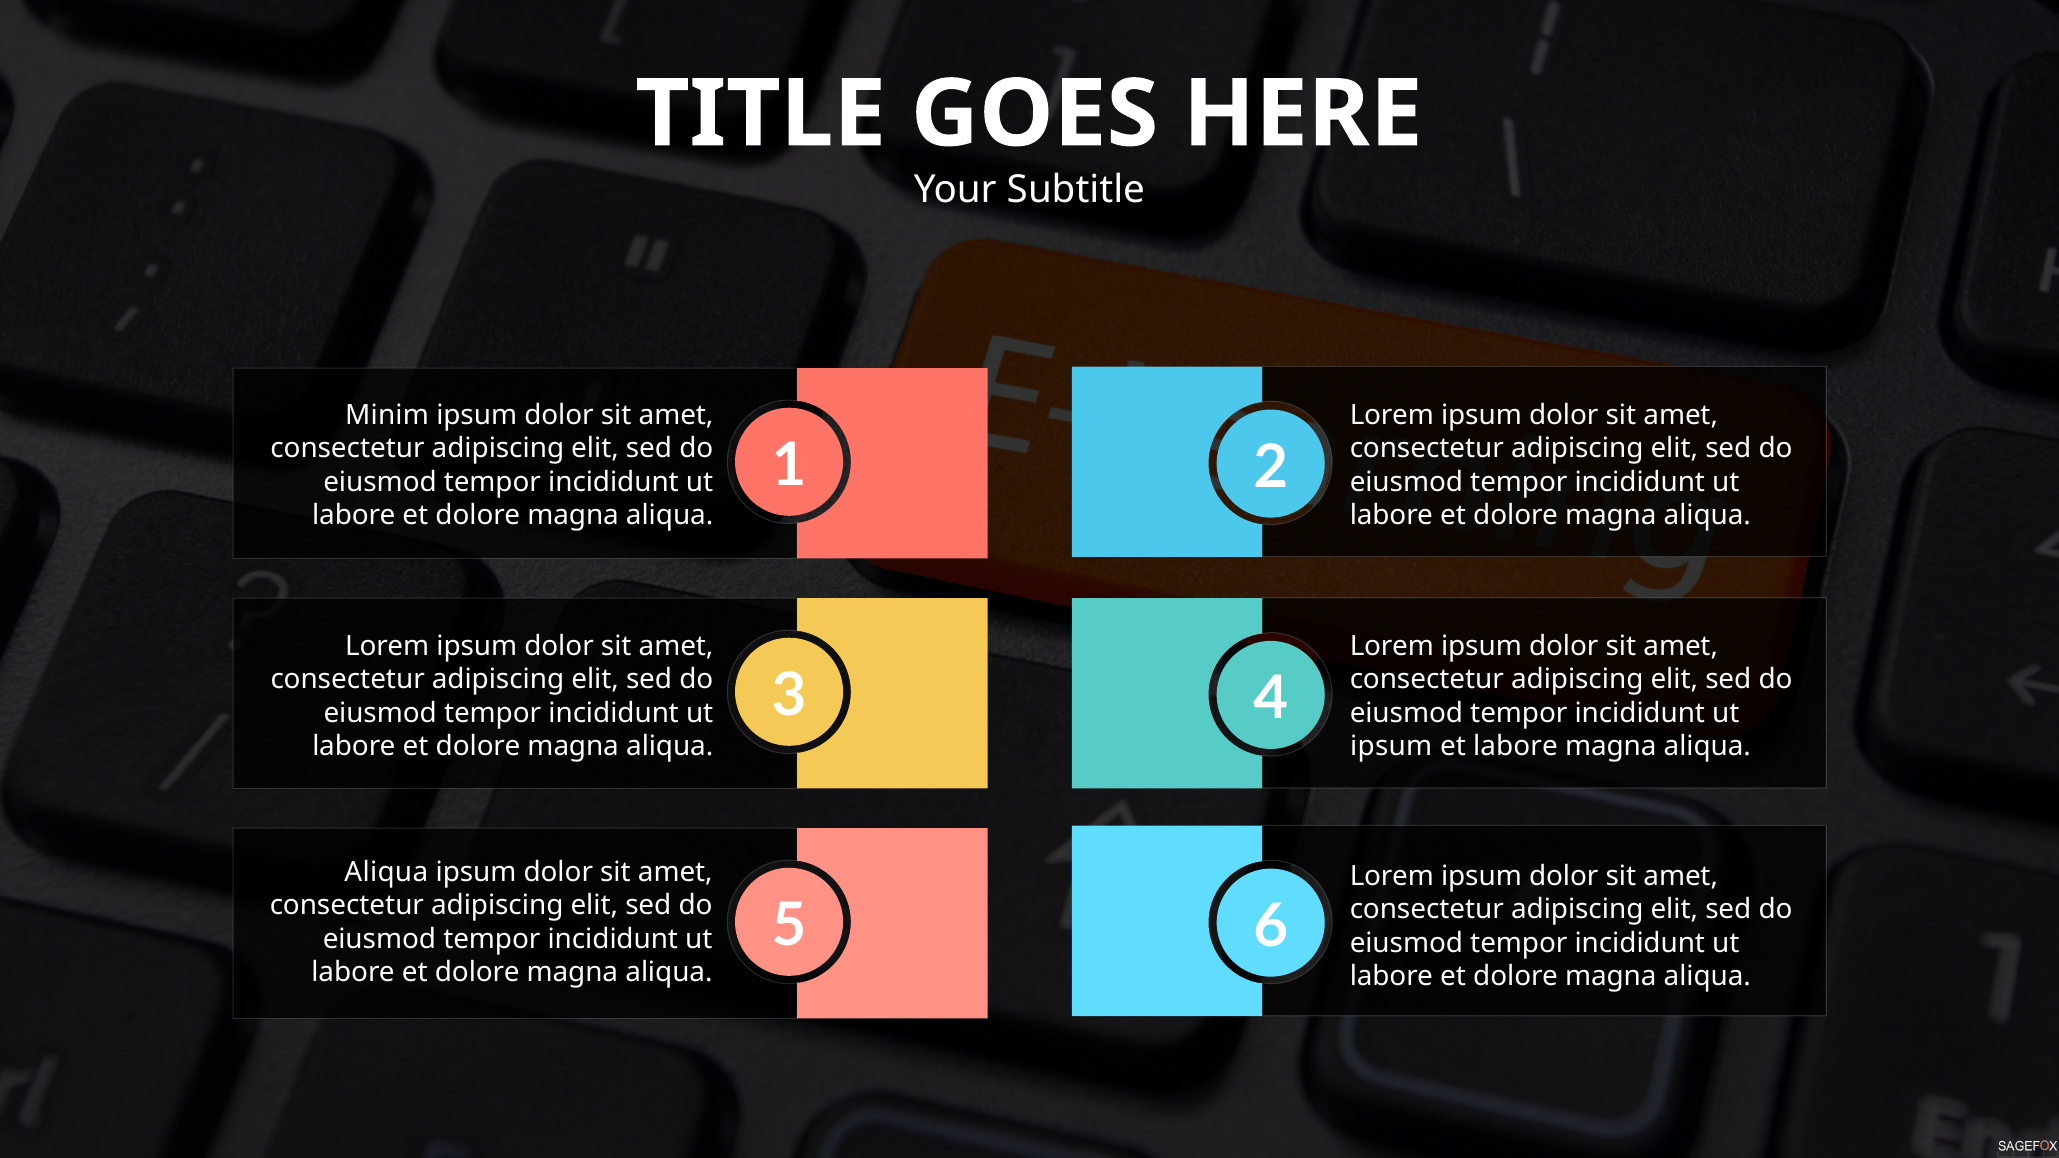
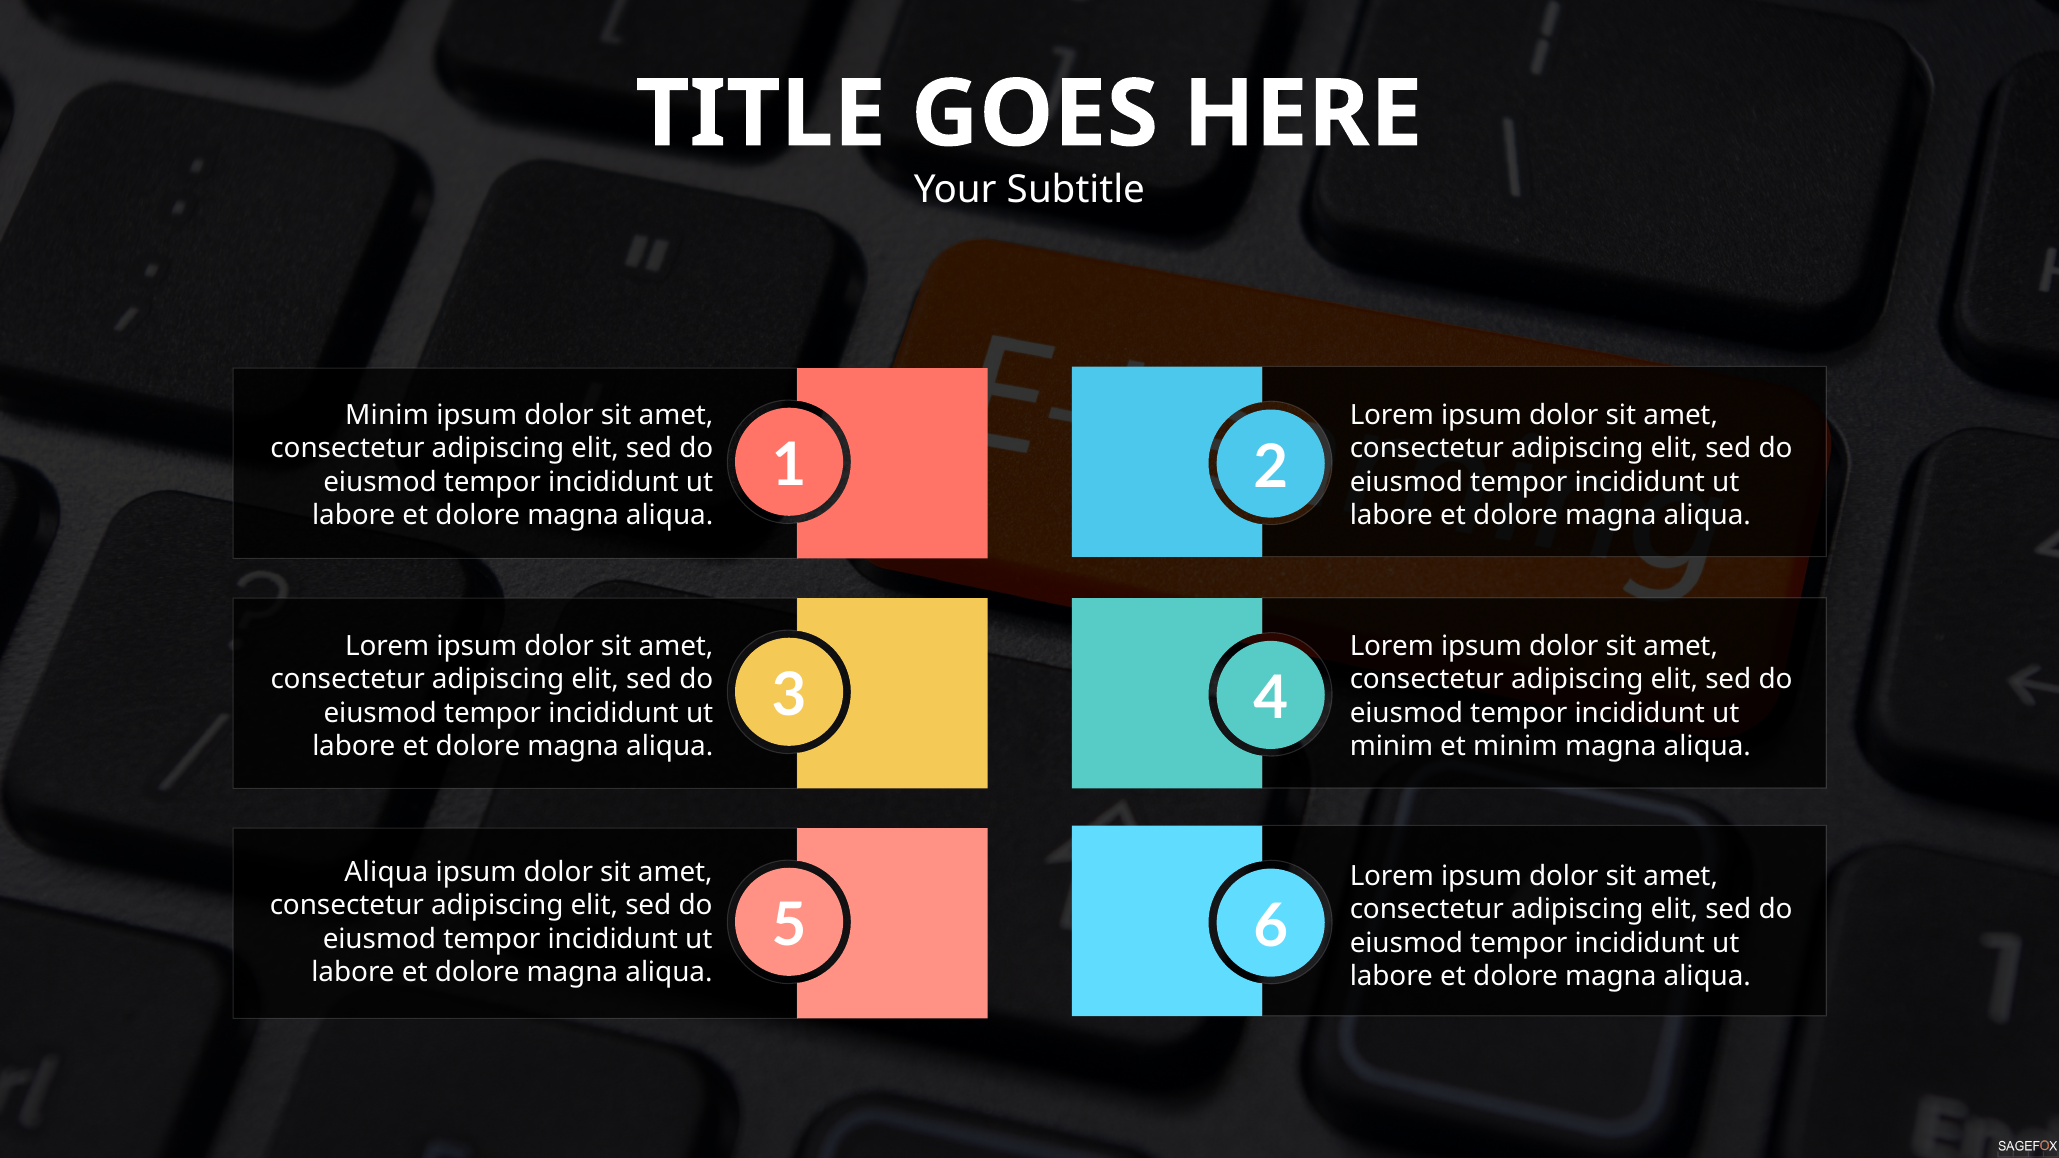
ipsum: ipsum -> minim (1391, 747)
et labore: labore -> minim (1515, 747)
